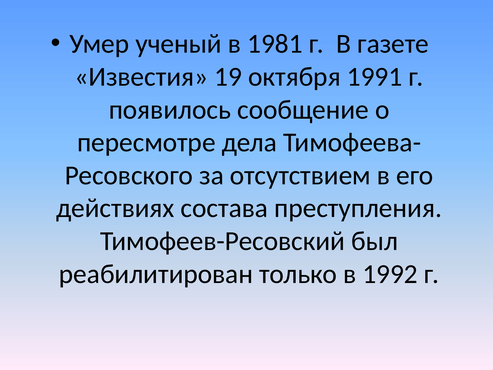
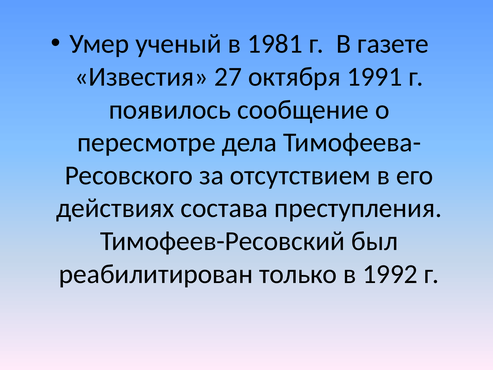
19: 19 -> 27 (228, 77)
